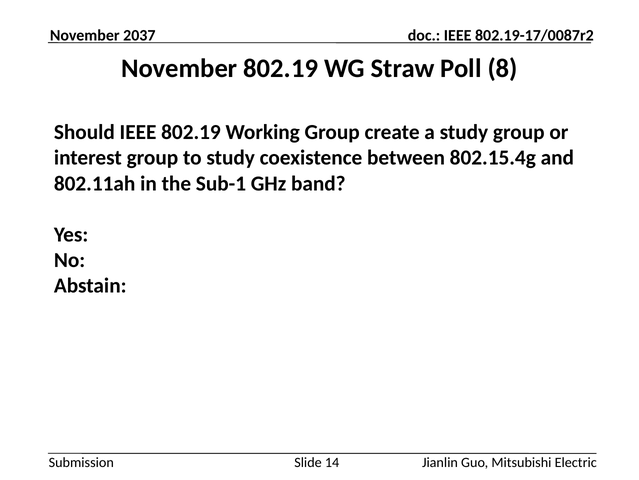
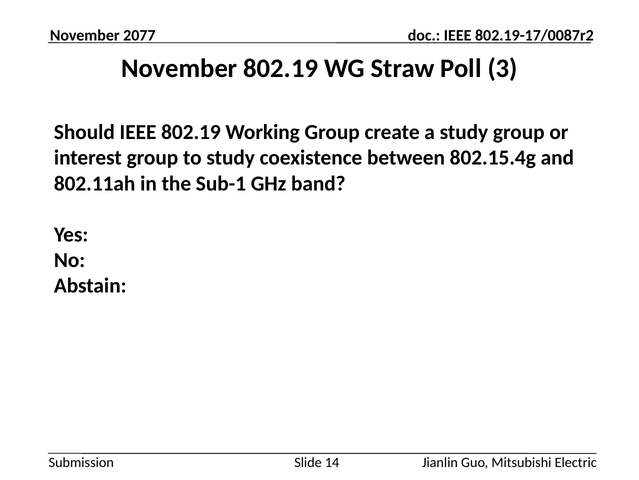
2037: 2037 -> 2077 (139, 36)
8: 8 -> 3 (503, 68)
